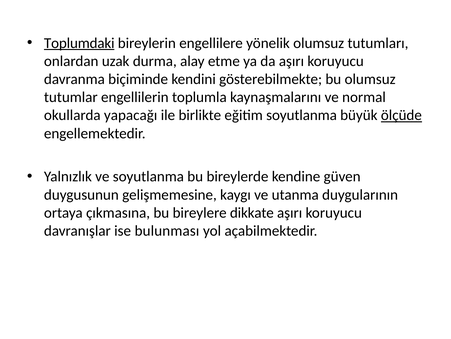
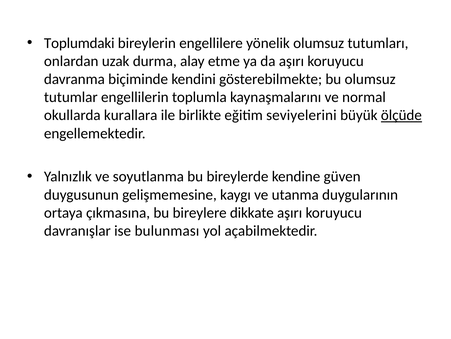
Toplumdaki underline: present -> none (79, 43)
yapacağı: yapacağı -> kurallara (131, 115)
eğitim soyutlanma: soyutlanma -> seviyelerini (301, 115)
